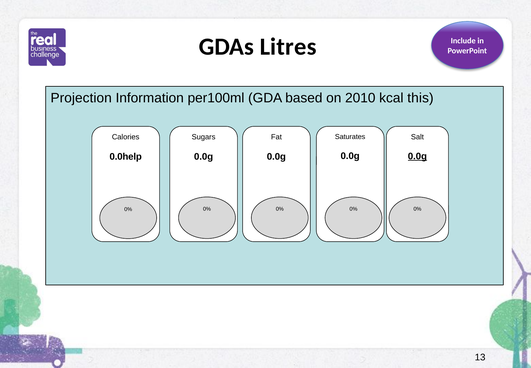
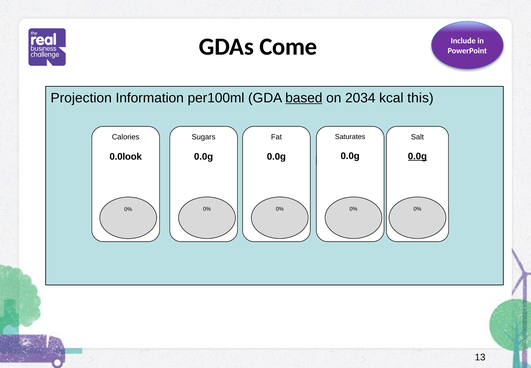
Litres: Litres -> Come (288, 47)
based underline: none -> present (304, 98)
2010: 2010 -> 2034 (360, 98)
0.0help: 0.0help -> 0.0look (126, 156)
